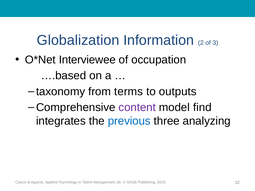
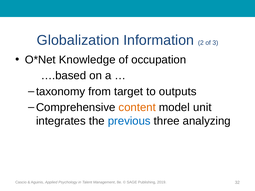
Interviewee: Interviewee -> Knowledge (87, 60)
terms: terms -> target (129, 92)
content colour: purple -> orange (137, 108)
find: find -> unit (202, 108)
